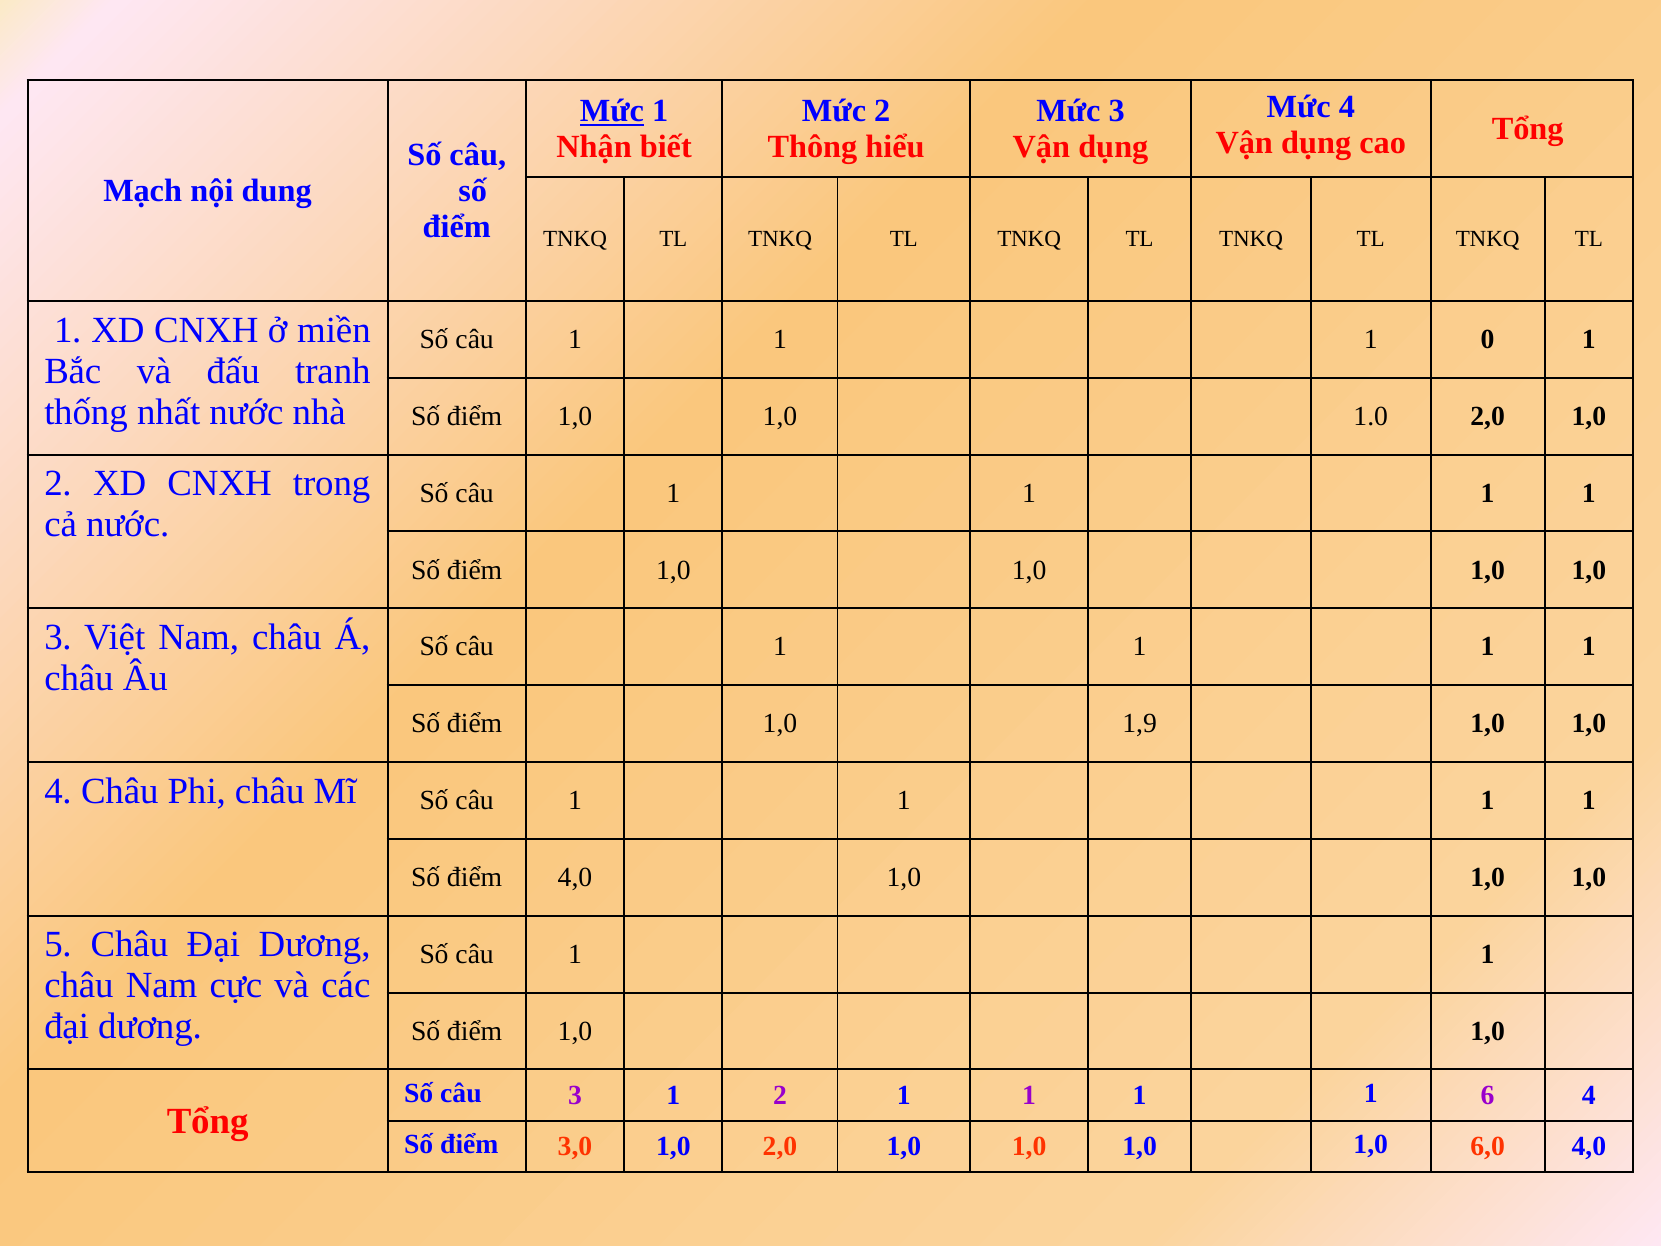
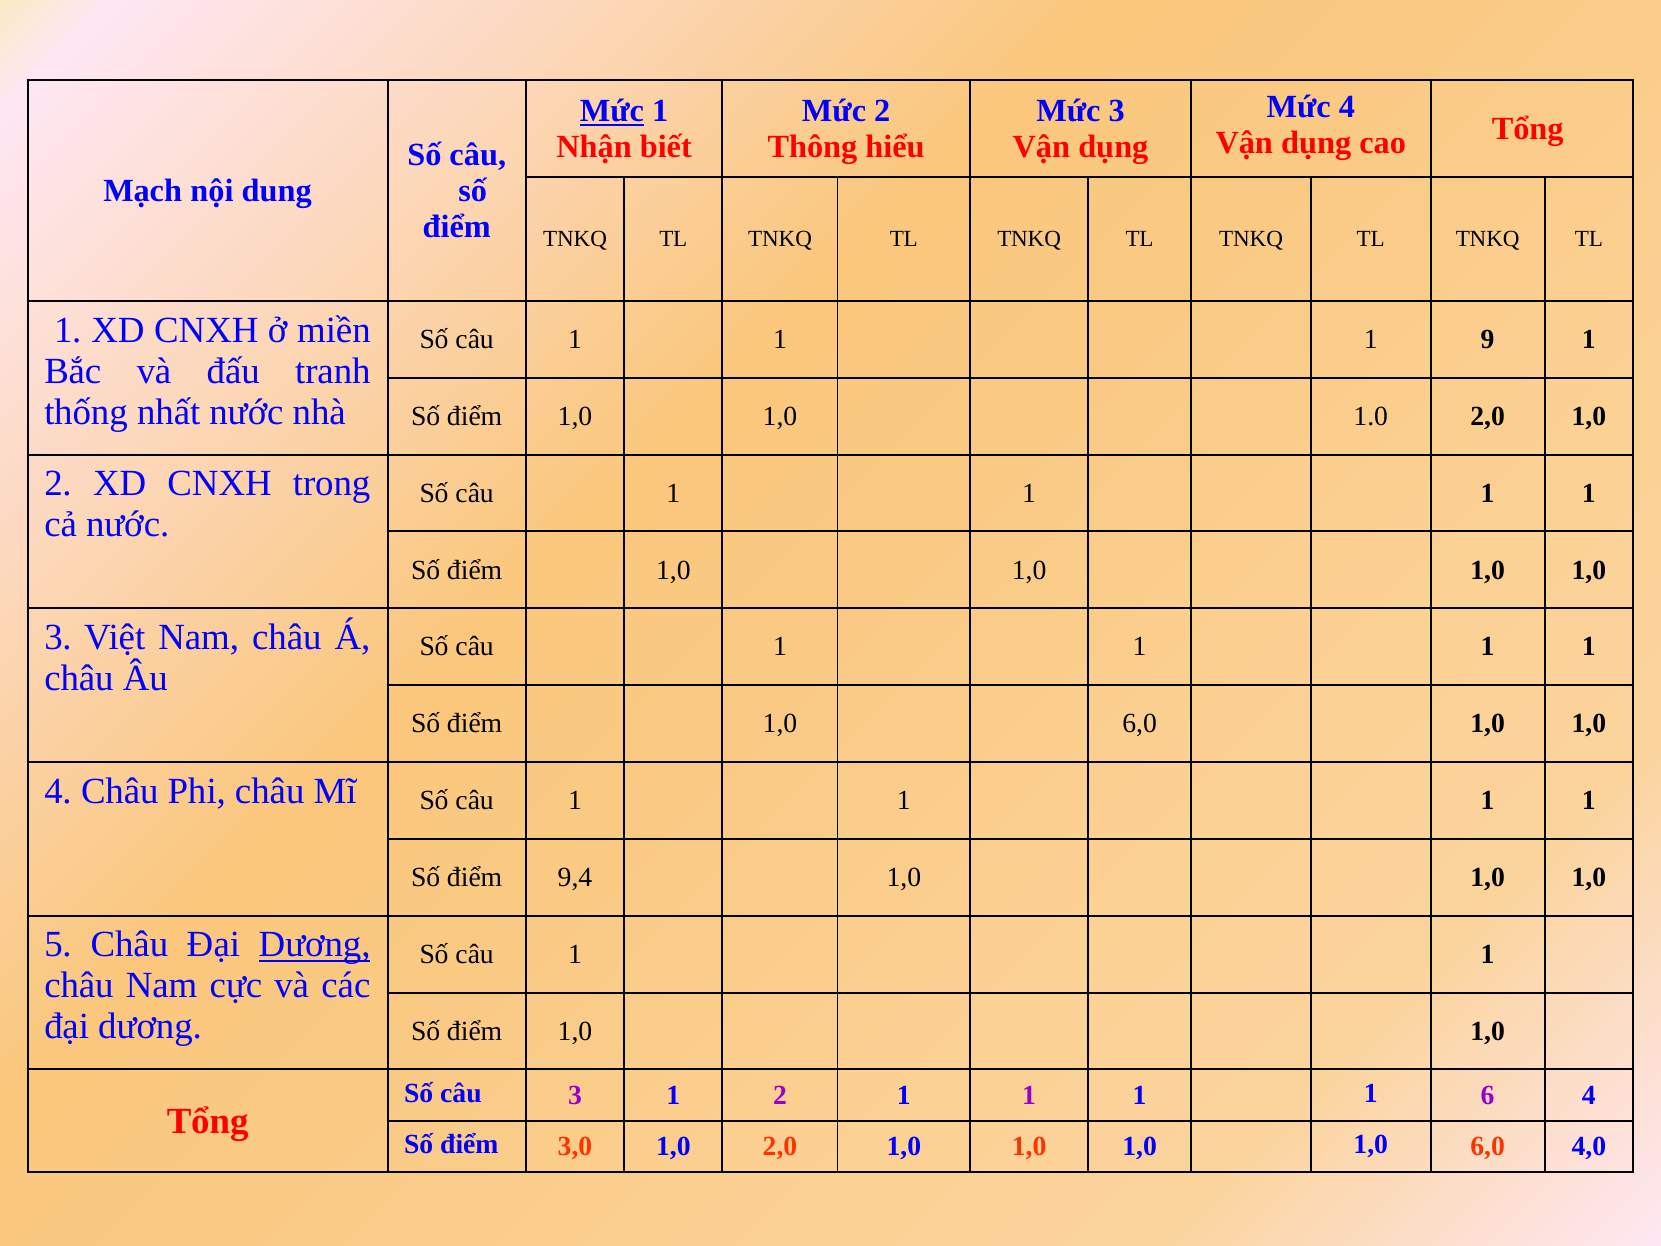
0: 0 -> 9 (1488, 339)
điểm 1,0 1,9: 1,9 -> 6,0 (1140, 724)
điểm 4,0: 4,0 -> 9,4 (575, 877)
Dương underline: none -> present (315, 945)
